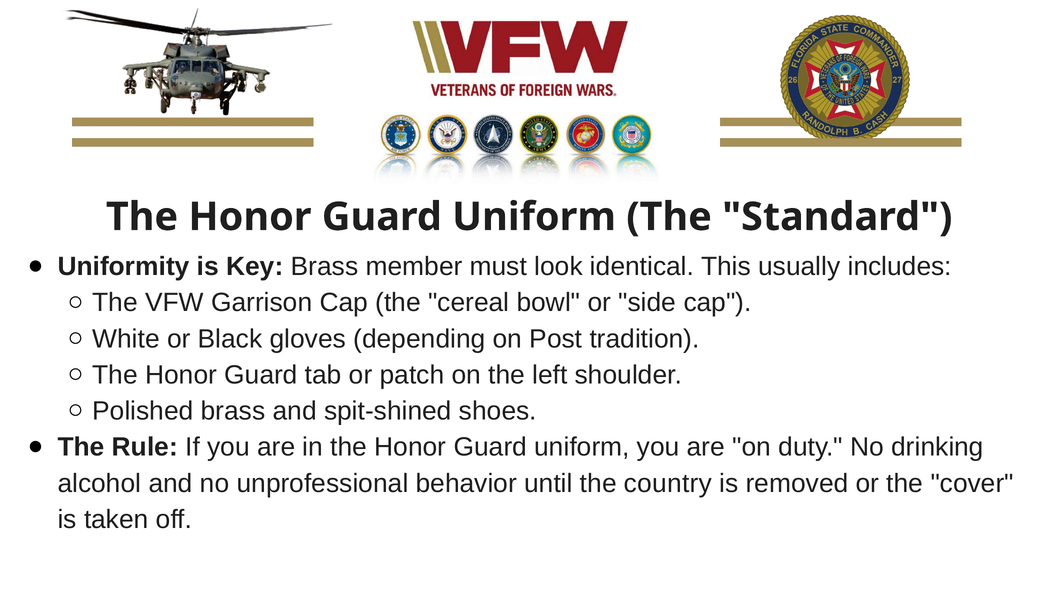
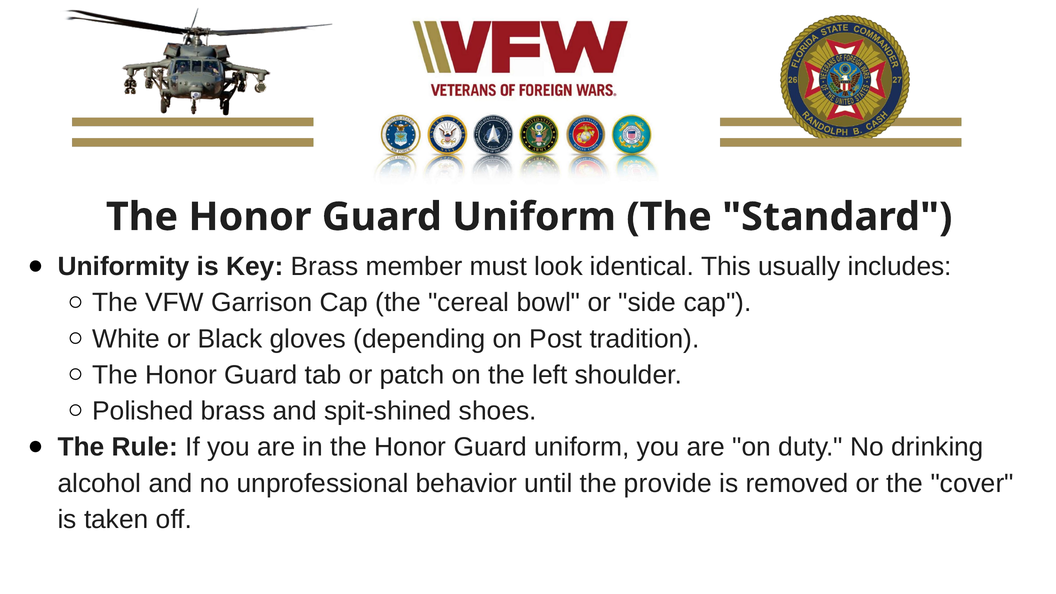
country: country -> provide (668, 483)
